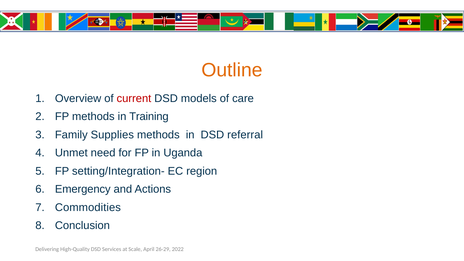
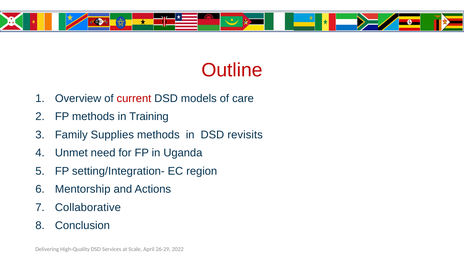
Outline colour: orange -> red (232, 70)
referral: referral -> revisits (245, 135)
Emergency: Emergency -> Mentorship (83, 189)
Commodities: Commodities -> Collaborative (88, 207)
